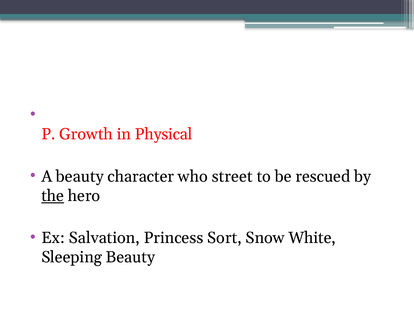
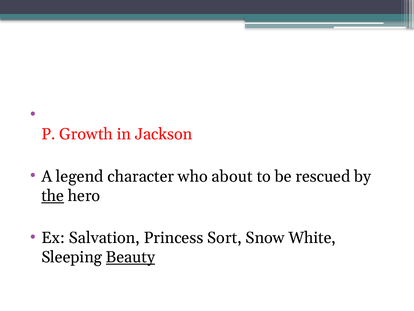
Physical: Physical -> Jackson (164, 134)
A beauty: beauty -> legend (80, 176)
street: street -> about (232, 176)
Beauty underline: none -> present (130, 257)
